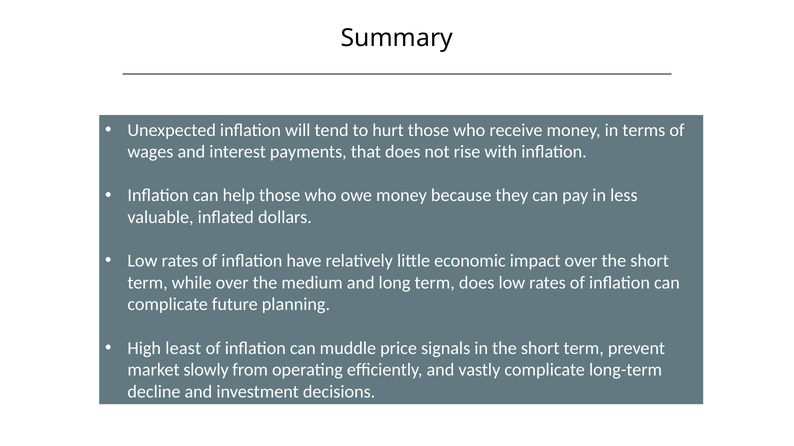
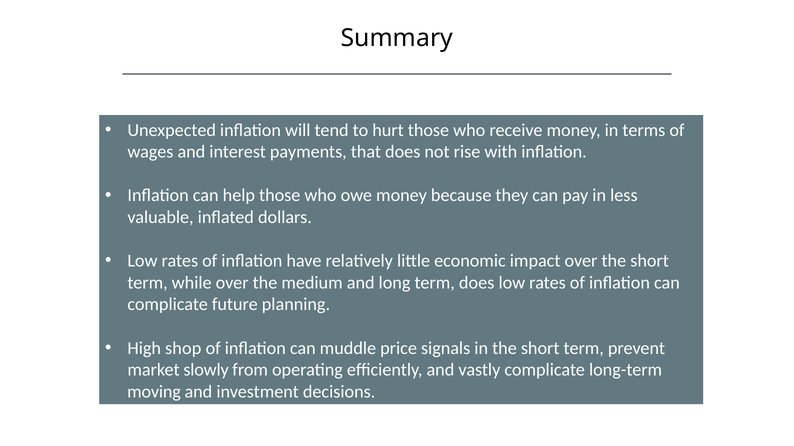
least: least -> shop (183, 349)
decline: decline -> moving (154, 392)
